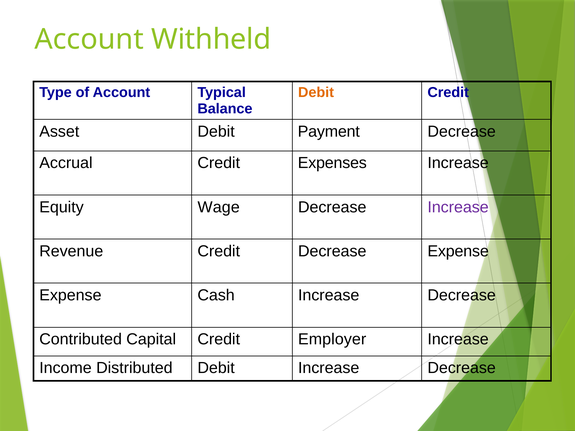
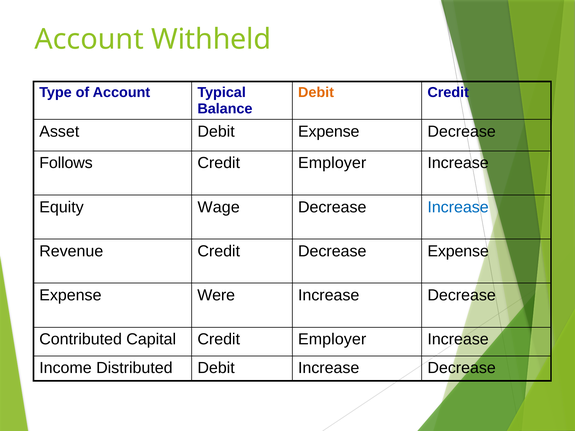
Debit Payment: Payment -> Expense (329, 131)
Accrual: Accrual -> Follows (66, 163)
Expenses: Expenses -> Employer (332, 163)
Increase colour: purple -> blue (458, 207)
Cash: Cash -> Were (216, 295)
